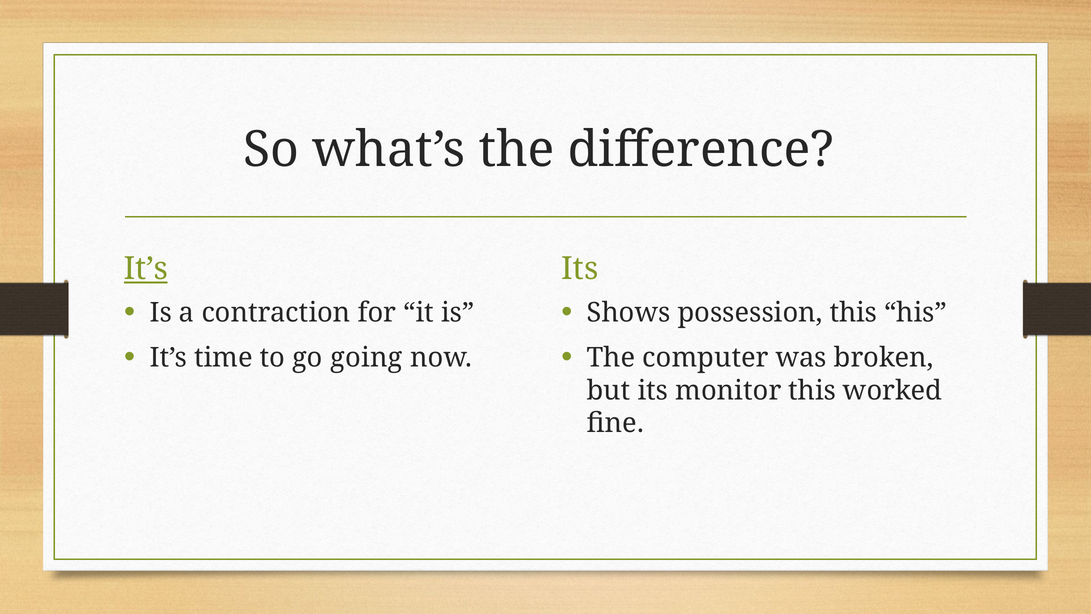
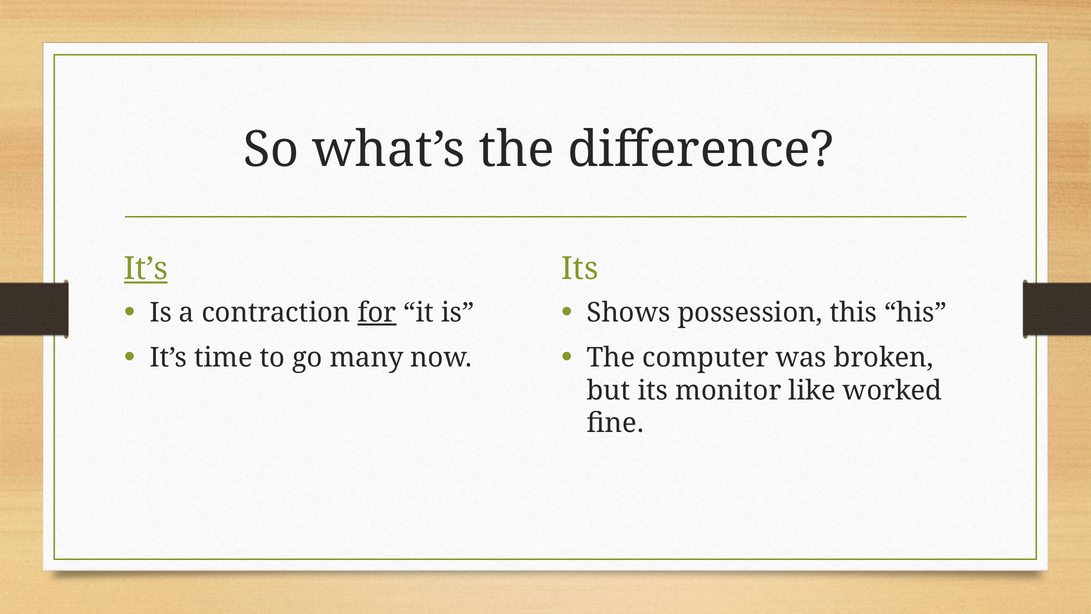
for underline: none -> present (377, 313)
going: going -> many (367, 358)
monitor this: this -> like (812, 390)
